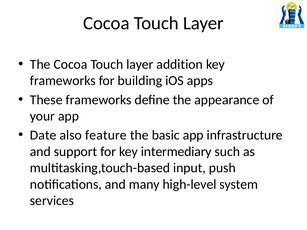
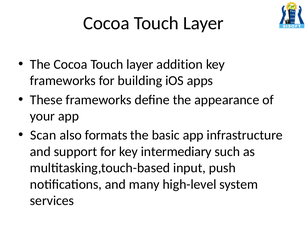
Date: Date -> Scan (43, 135)
feature: feature -> formats (106, 135)
